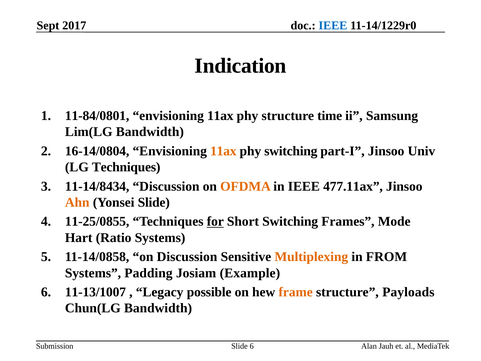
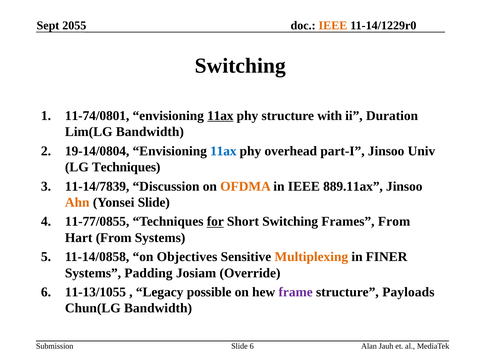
2017: 2017 -> 2055 (74, 26)
IEEE colour: blue -> orange (333, 26)
Indication: Indication -> Switching (240, 66)
11-84/0801: 11-84/0801 -> 11-74/0801 (97, 116)
11ax underline: none -> present (220, 116)
time: time -> with (330, 116)
Samsung: Samsung -> Duration (392, 116)
16-14/0804: 16-14/0804 -> 19-14/0804 (97, 151)
11ax colour: orange -> blue (223, 151)
phy switching: switching -> overhead (291, 151)
11-14/8434: 11-14/8434 -> 11-14/7839 (97, 186)
477.11ax: 477.11ax -> 889.11ax (353, 186)
11-25/0855: 11-25/0855 -> 11-77/0855 (97, 221)
Frames Mode: Mode -> From (394, 221)
Hart Ratio: Ratio -> From (114, 237)
on Discussion: Discussion -> Objectives (187, 257)
FROM: FROM -> FINER (387, 257)
Example: Example -> Override (250, 273)
11-13/1007: 11-13/1007 -> 11-13/1055 (95, 292)
frame colour: orange -> purple (296, 292)
